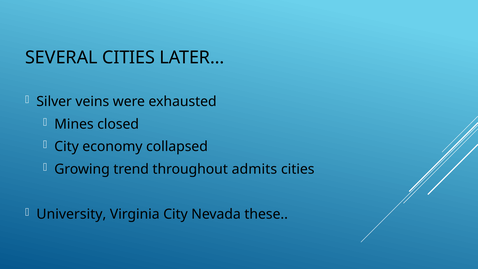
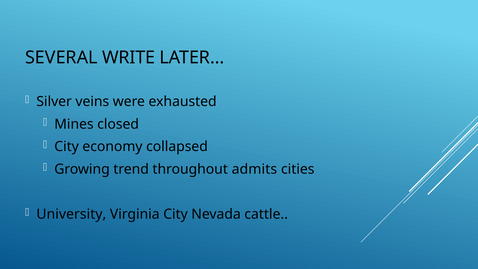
SEVERAL CITIES: CITIES -> WRITE (129, 58)
these: these -> cattle (266, 214)
